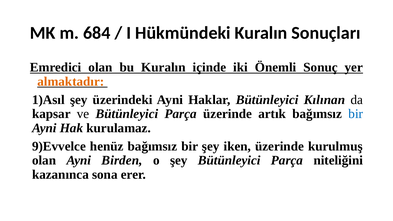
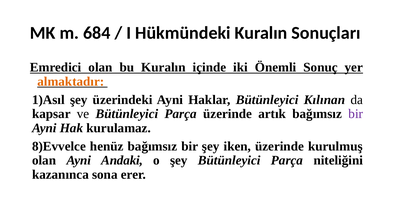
bir colour: blue -> purple (356, 114)
9)Evvelce: 9)Evvelce -> 8)Evvelce (59, 146)
Birden: Birden -> Andaki (122, 160)
